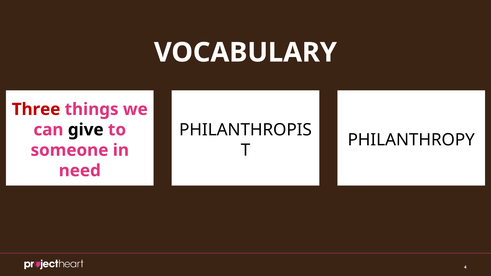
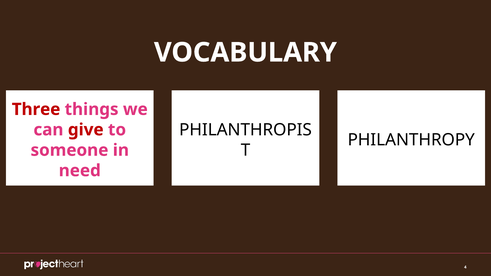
give colour: black -> red (86, 130)
